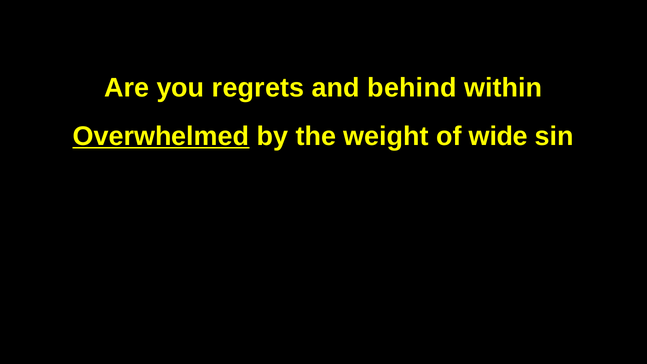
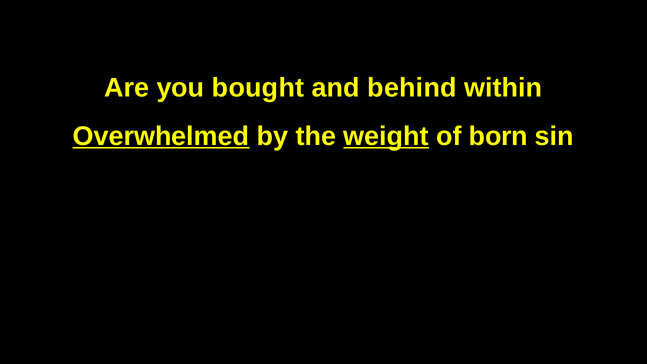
regrets: regrets -> bought (258, 88)
weight underline: none -> present (386, 136)
wide: wide -> born (498, 136)
